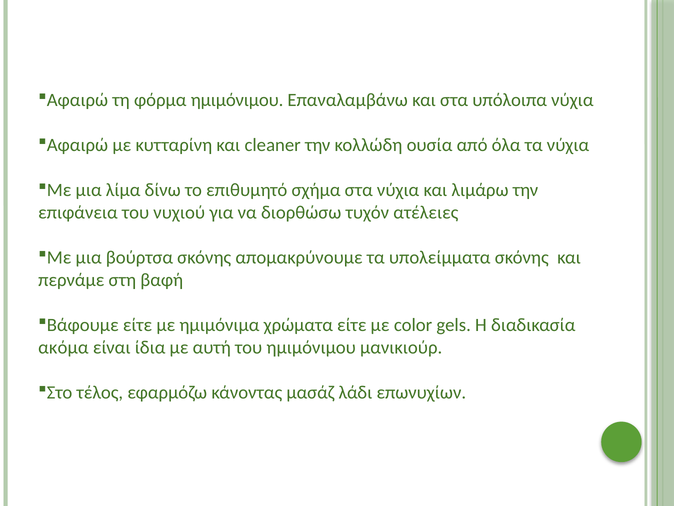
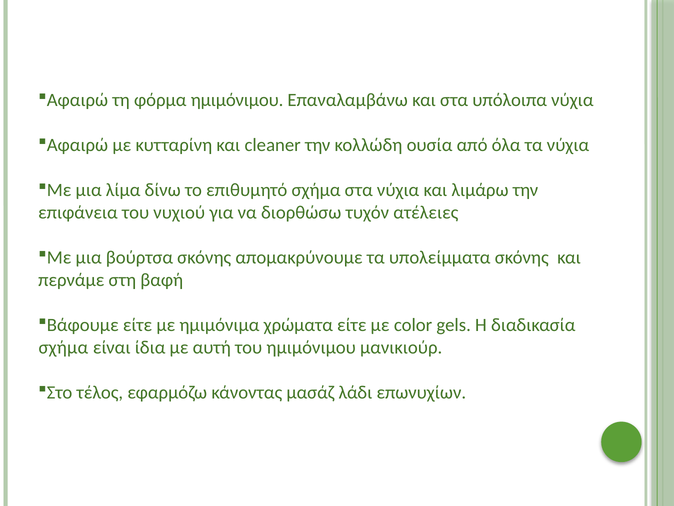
ακόμα: ακόμα -> σχήμα (63, 347)
